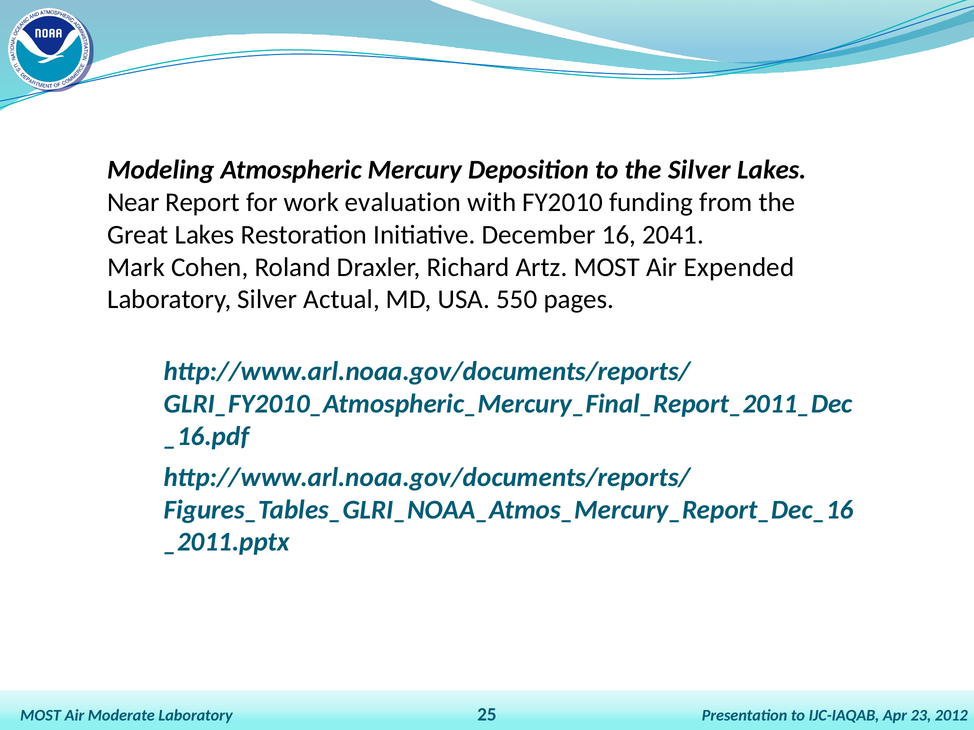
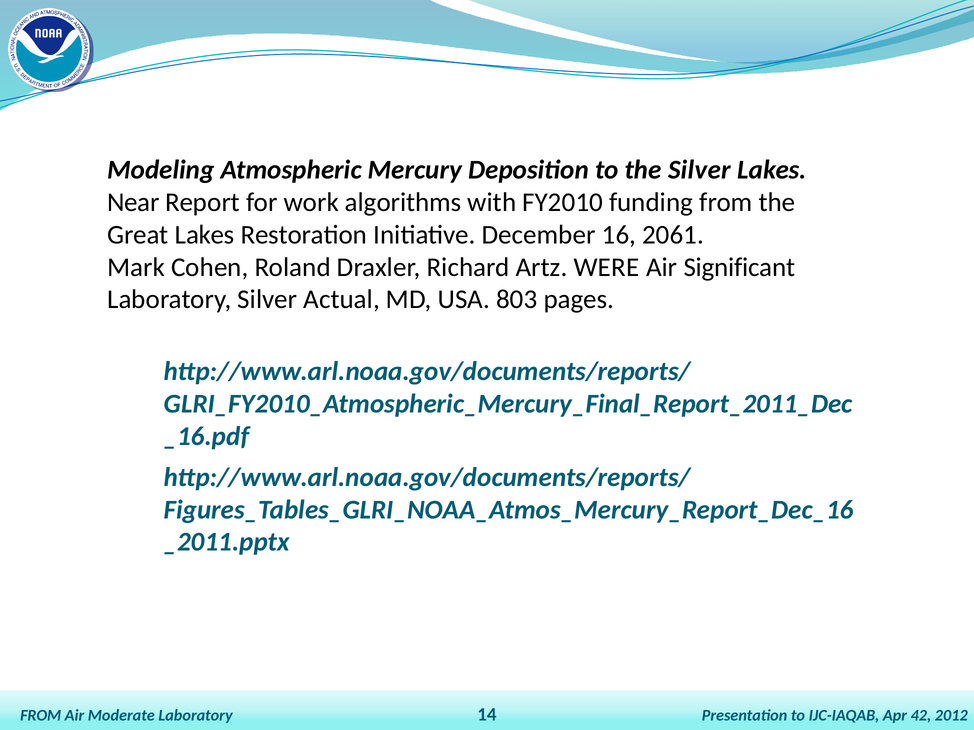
evaluation: evaluation -> algorithms (403, 202)
2041: 2041 -> 2061 (673, 235)
Artz MOST: MOST -> WERE (607, 267)
Expended: Expended -> Significant (739, 267)
550: 550 -> 803 (517, 300)
MOST: MOST -> FROM (41, 716)
25: 25 -> 14 (487, 715)
23: 23 -> 42 (921, 716)
